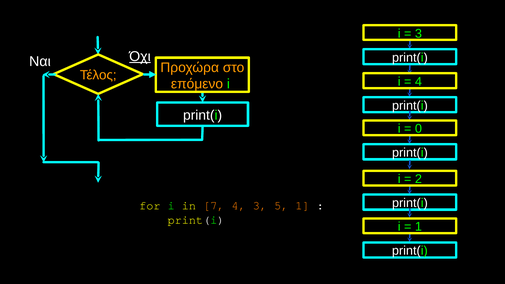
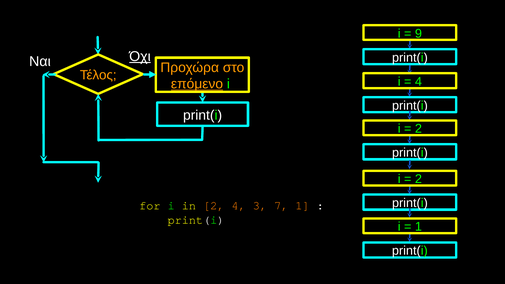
3: 3 -> 9 (418, 34)
επόμενο underline: none -> present (197, 84)
0: 0 -> 2 (418, 129)
in 7: 7 -> 2 (214, 206)
5: 5 -> 7 (281, 206)
